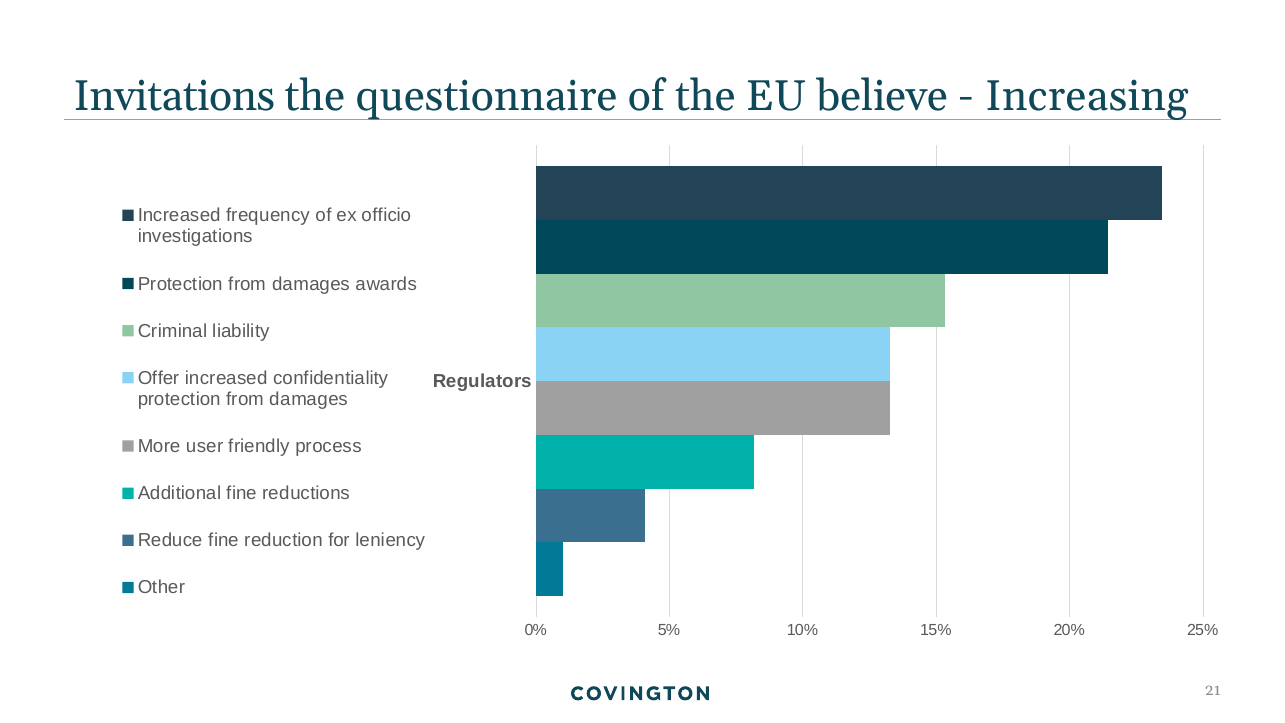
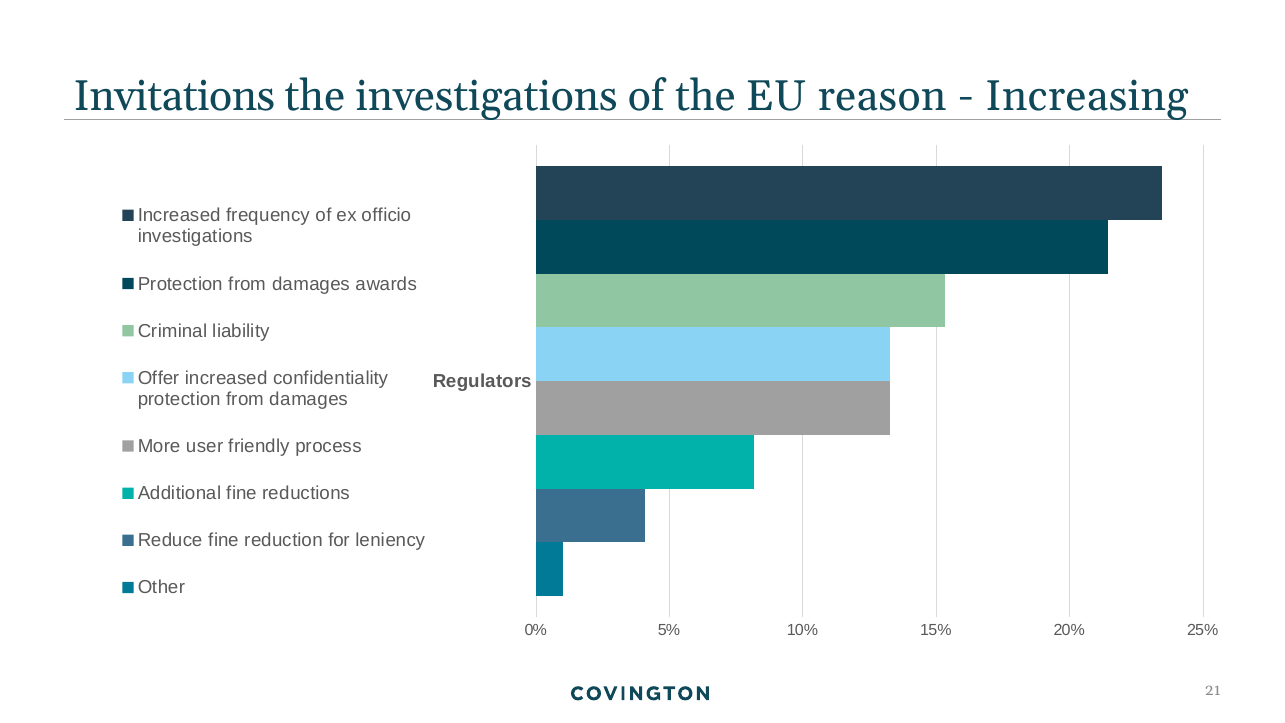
the questionnaire: questionnaire -> investigations (486, 96)
believe: believe -> reason (882, 96)
